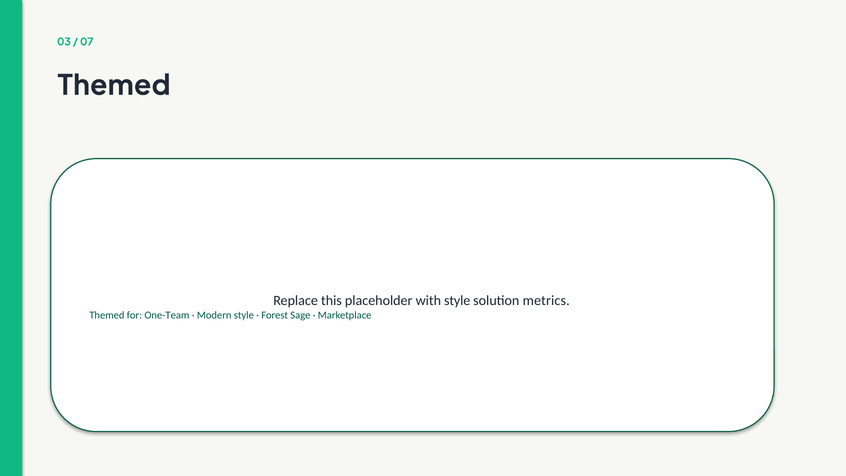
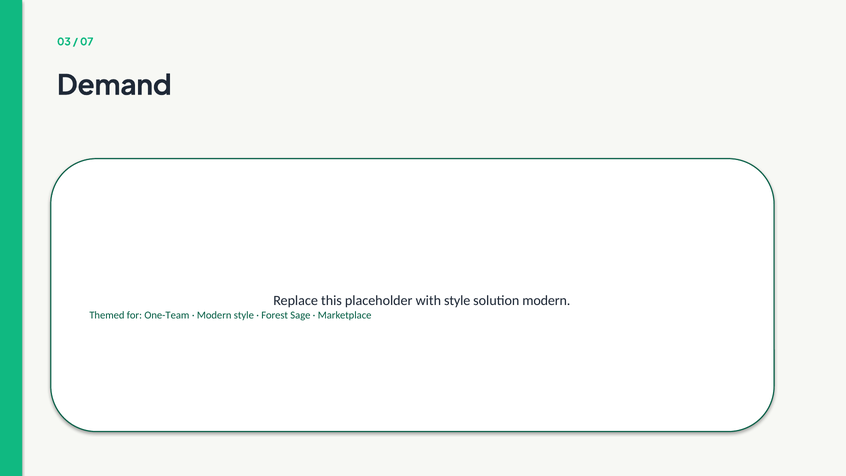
Themed: Themed -> Demand (114, 85)
solution metrics: metrics -> modern (546, 301)
